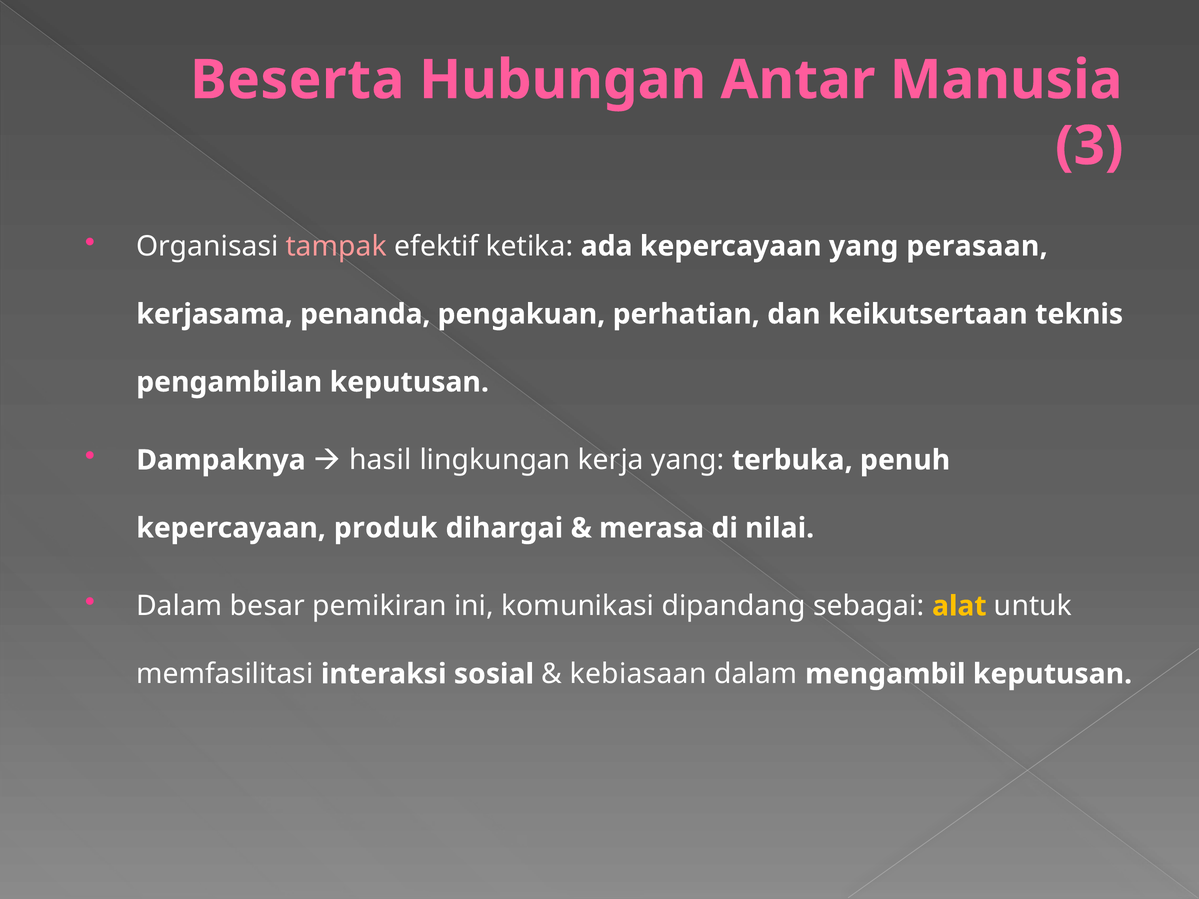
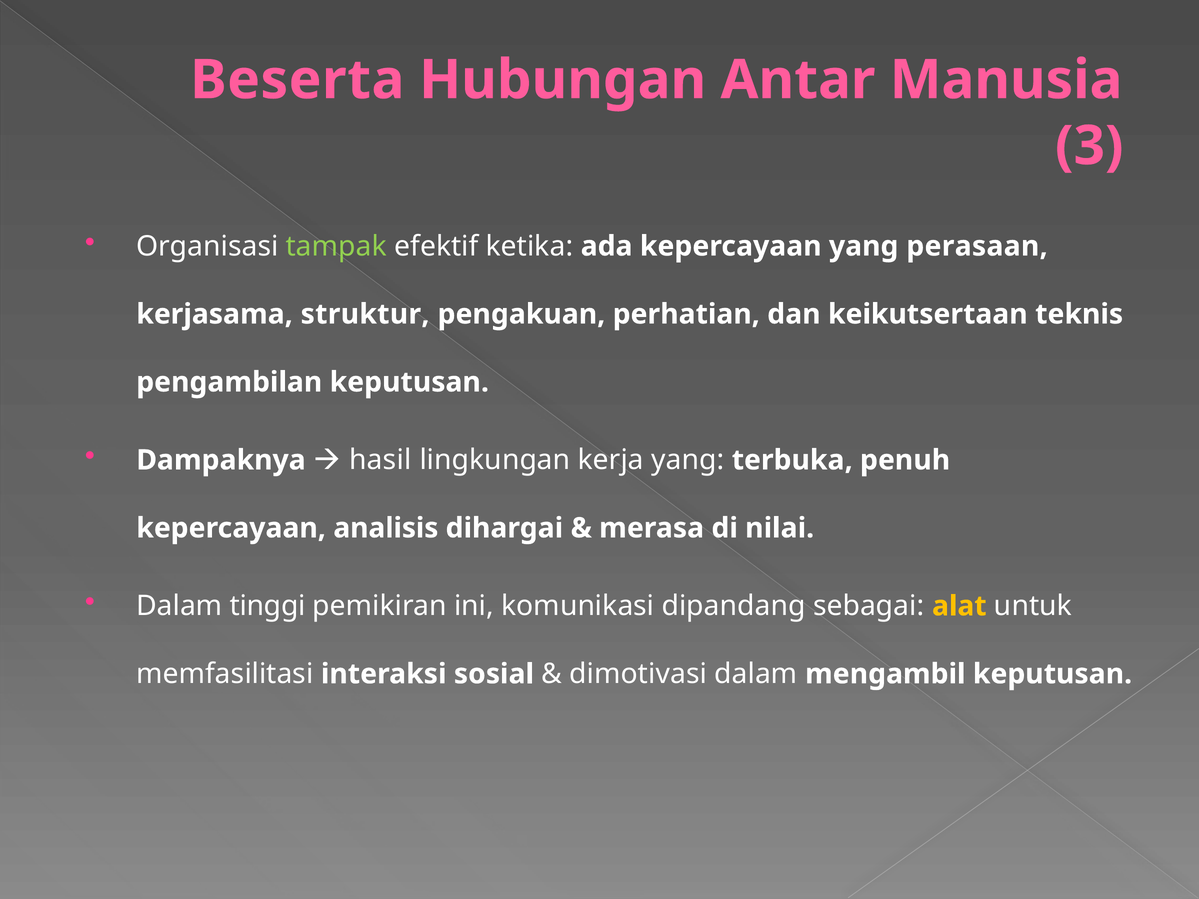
tampak colour: pink -> light green (336, 246)
penanda: penanda -> struktur (365, 314)
produk: produk -> analisis (386, 528)
besar: besar -> tinggi (268, 606)
kebiasaan: kebiasaan -> dimotivasi (638, 674)
